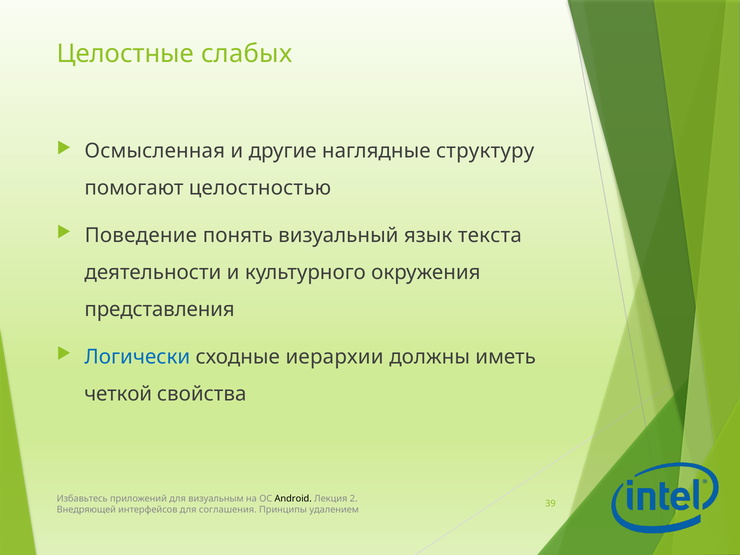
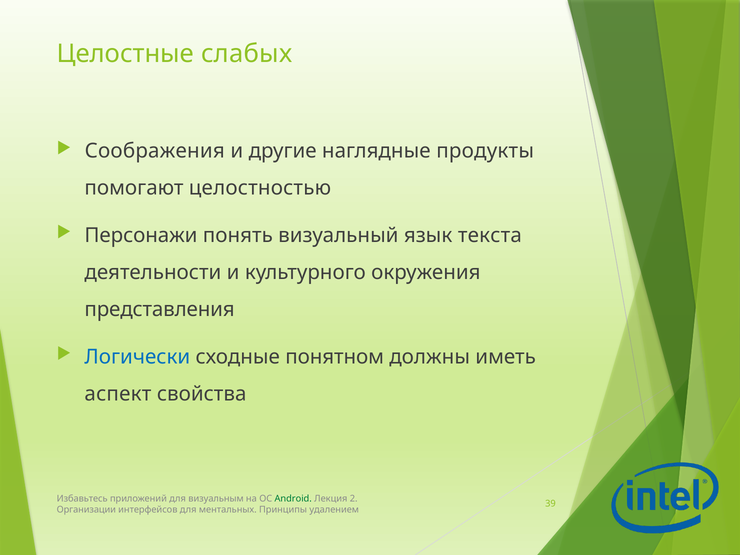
Осмысленная: Осмысленная -> Соображения (155, 151)
структуру: структуру -> продукты (485, 151)
Поведение: Поведение -> Персонажи (141, 235)
иерархии: иерархии -> понятном (335, 357)
четкой: четкой -> аспект (118, 394)
Android colour: black -> green (293, 499)
Внедряющей: Внедряющей -> Организации (86, 510)
соглашения: соглашения -> ментальных (228, 510)
